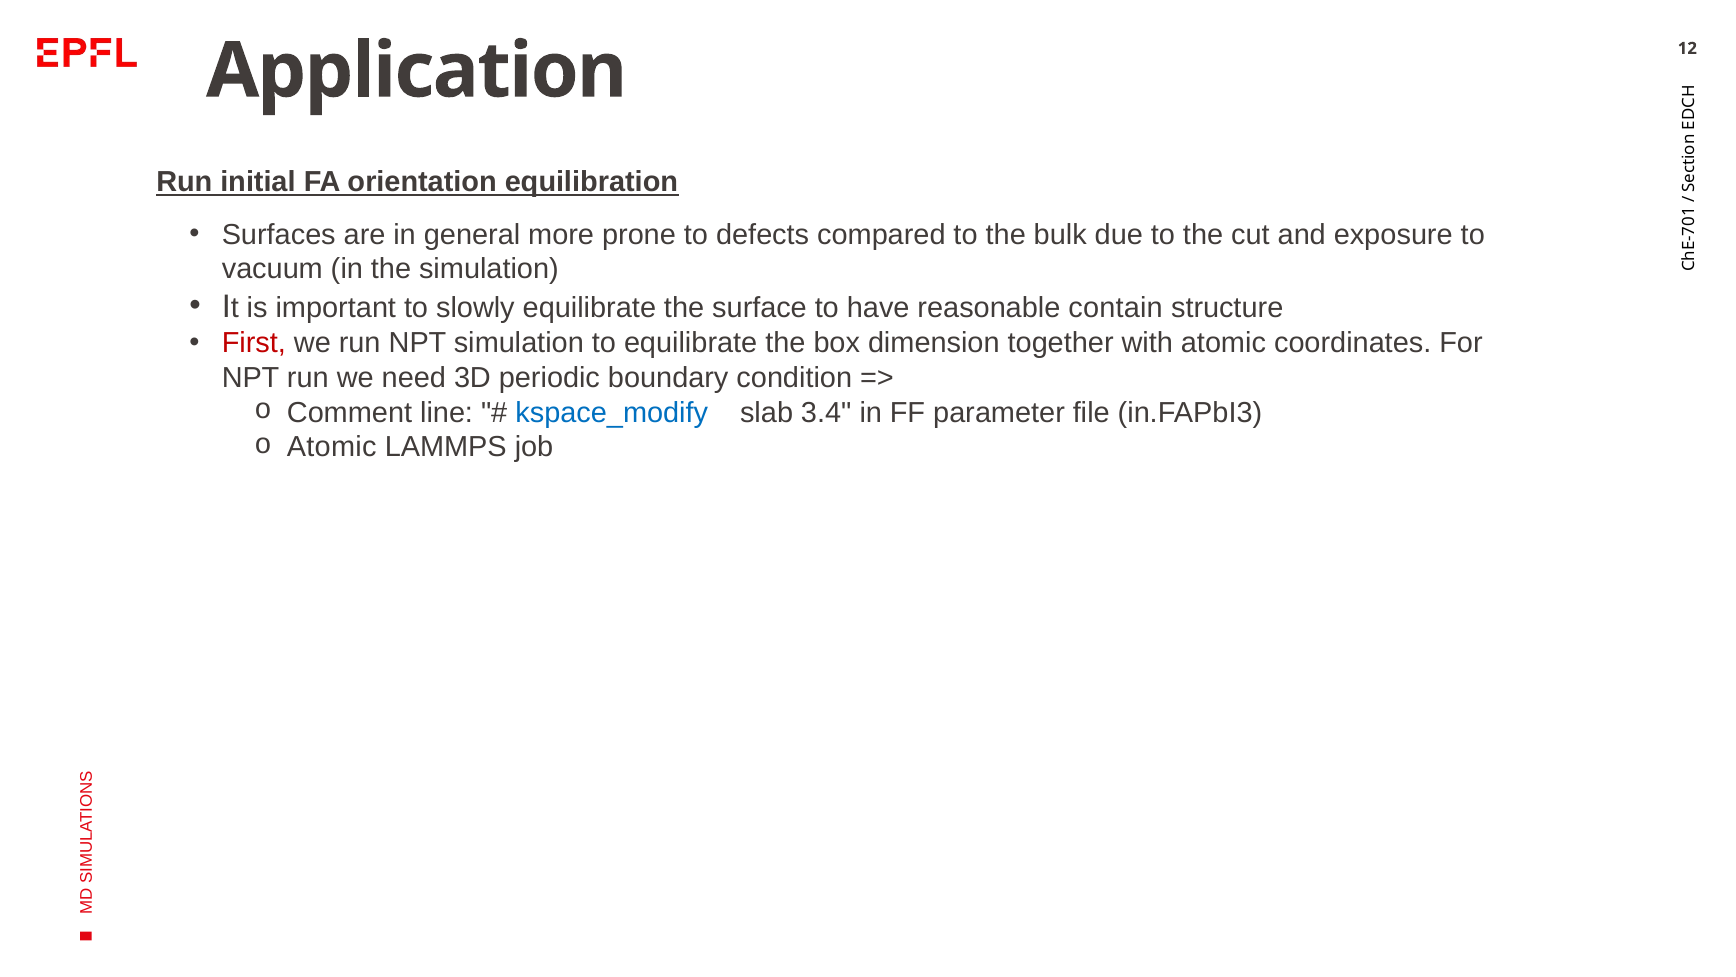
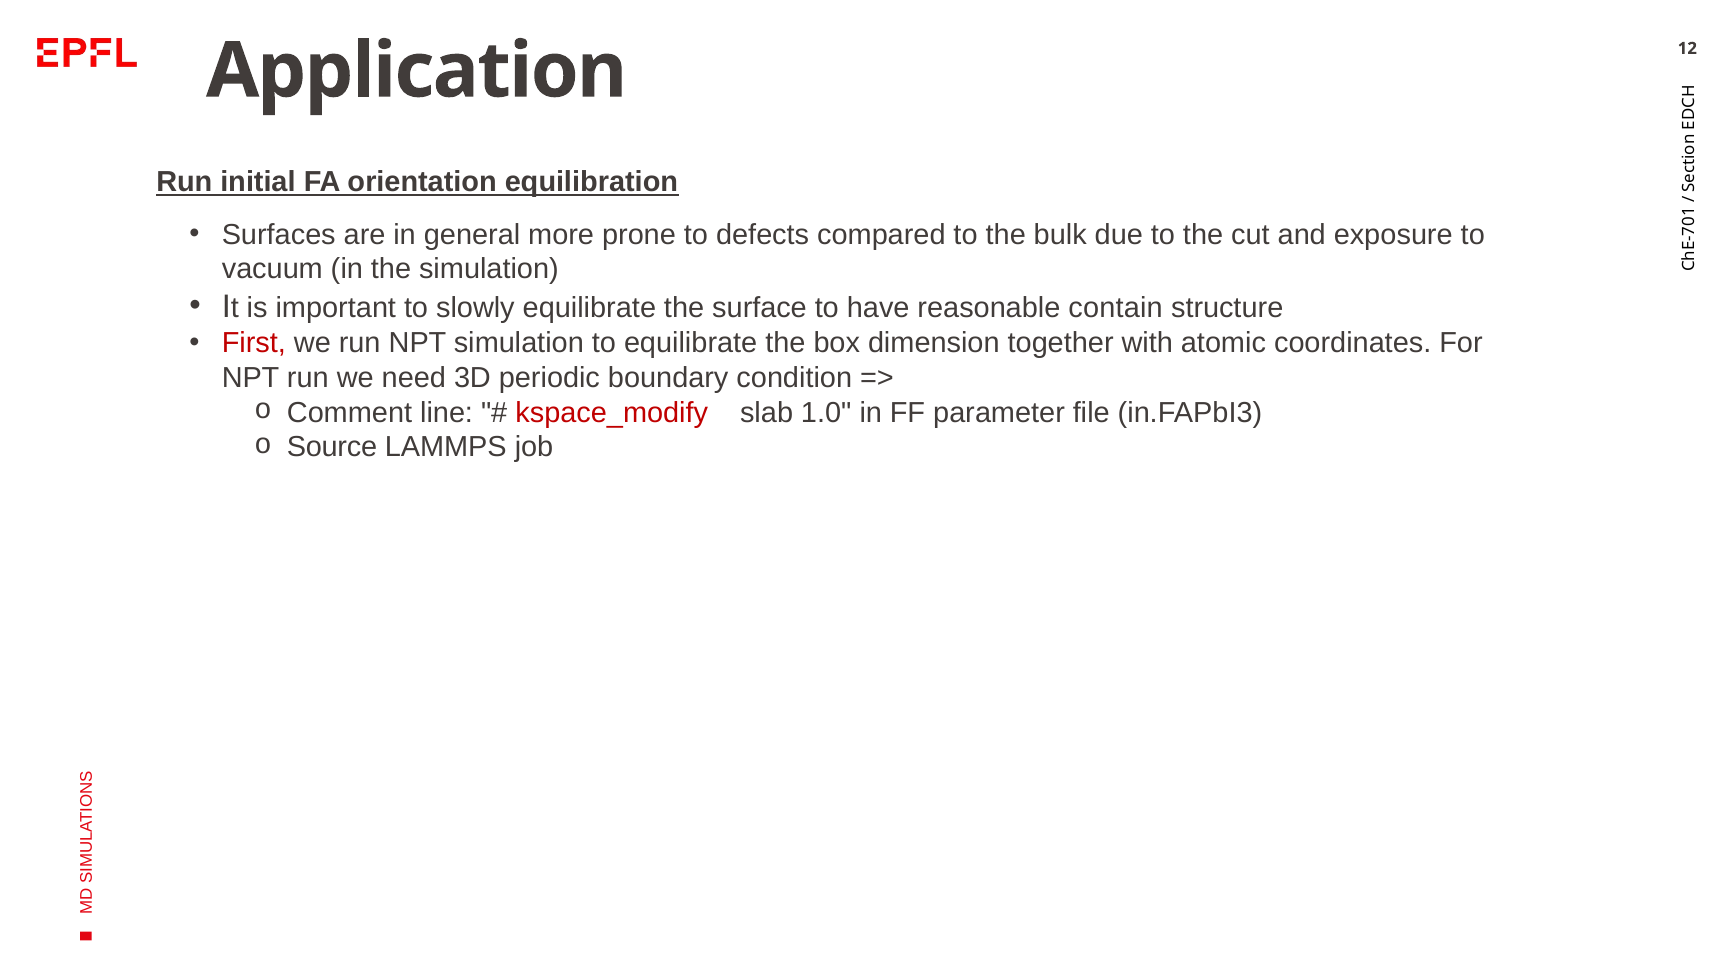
kspace_modify colour: blue -> red (612, 412)
3.4: 3.4 -> 1.0 (826, 412)
Atomic: Atomic -> Source (332, 447)
